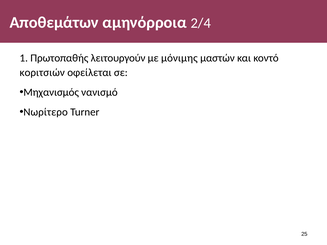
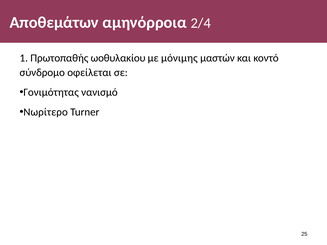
λειτουργούν: λειτουργούν -> ωοθυλακίου (118, 58)
κοριτσιών: κοριτσιών -> σύνδρομο (42, 73)
Μηχανισμός: Μηχανισμός -> Γονιμότητας (51, 92)
